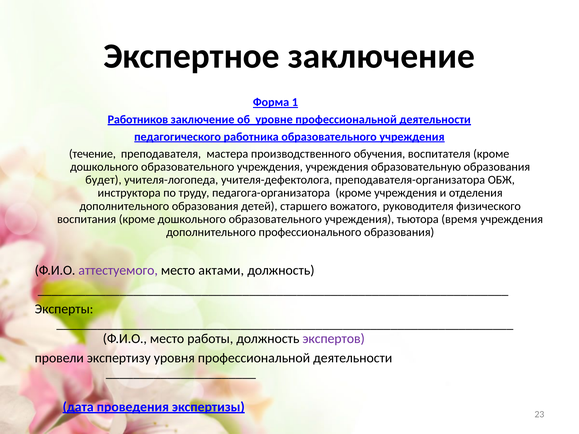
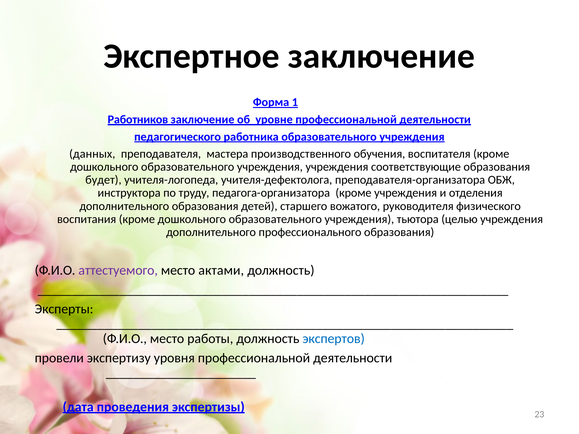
течение: течение -> данных (92, 154)
образовательную: образовательную -> соответствующие (416, 167)
время: время -> целью (459, 219)
экспертов colour: purple -> blue (334, 339)
